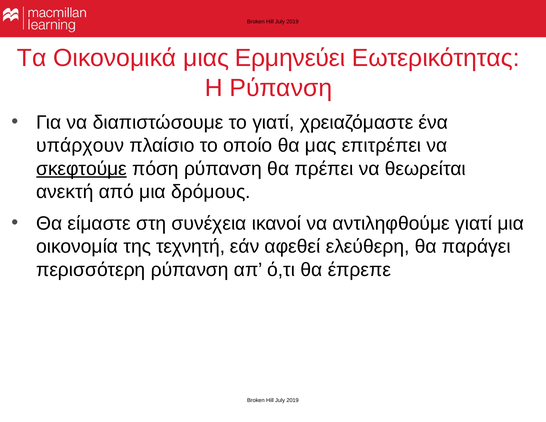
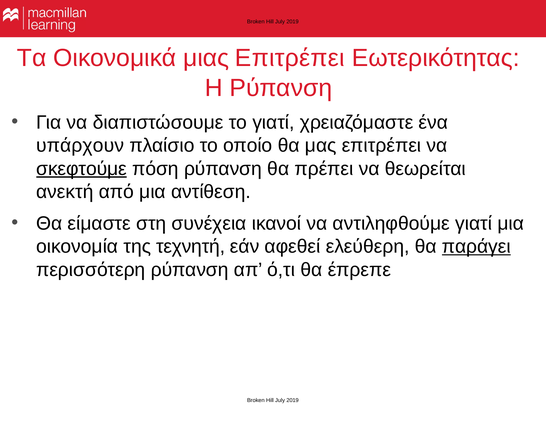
μιας Ερμηνεύει: Ερμηνεύει -> Επιτρέπει (290, 58)
δρόμους: δρόμους -> αντίθεση (211, 192)
παράγει underline: none -> present (476, 246)
